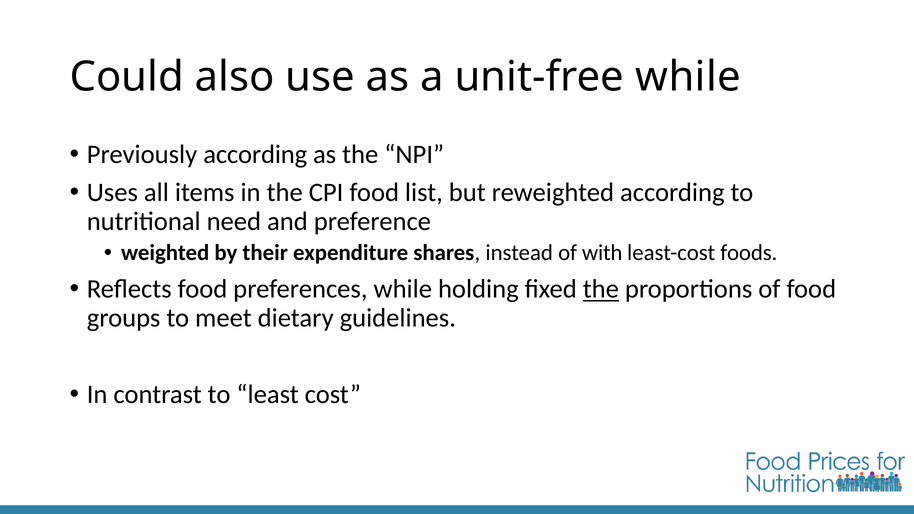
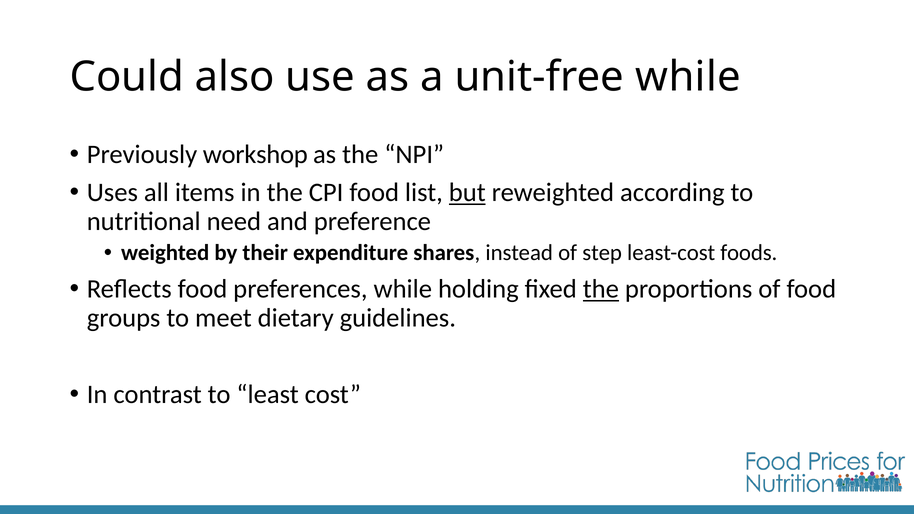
Previously according: according -> workshop (255, 154)
but underline: none -> present (467, 193)
with: with -> step (602, 253)
